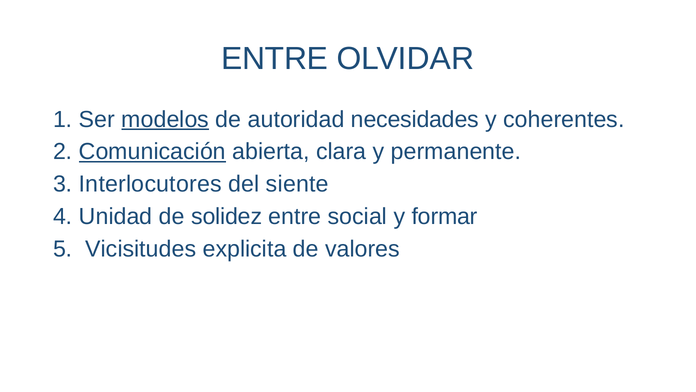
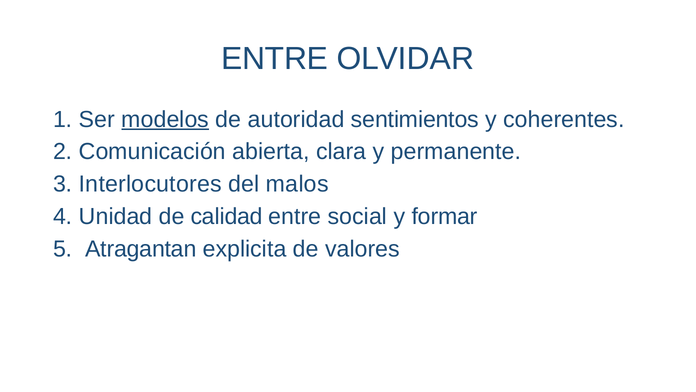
necesidades: necesidades -> sentimientos (415, 119)
Comunicación underline: present -> none (152, 152)
siente: siente -> malos (297, 184)
solidez: solidez -> calidad (227, 216)
Vicisitudes: Vicisitudes -> Atragantan (141, 249)
